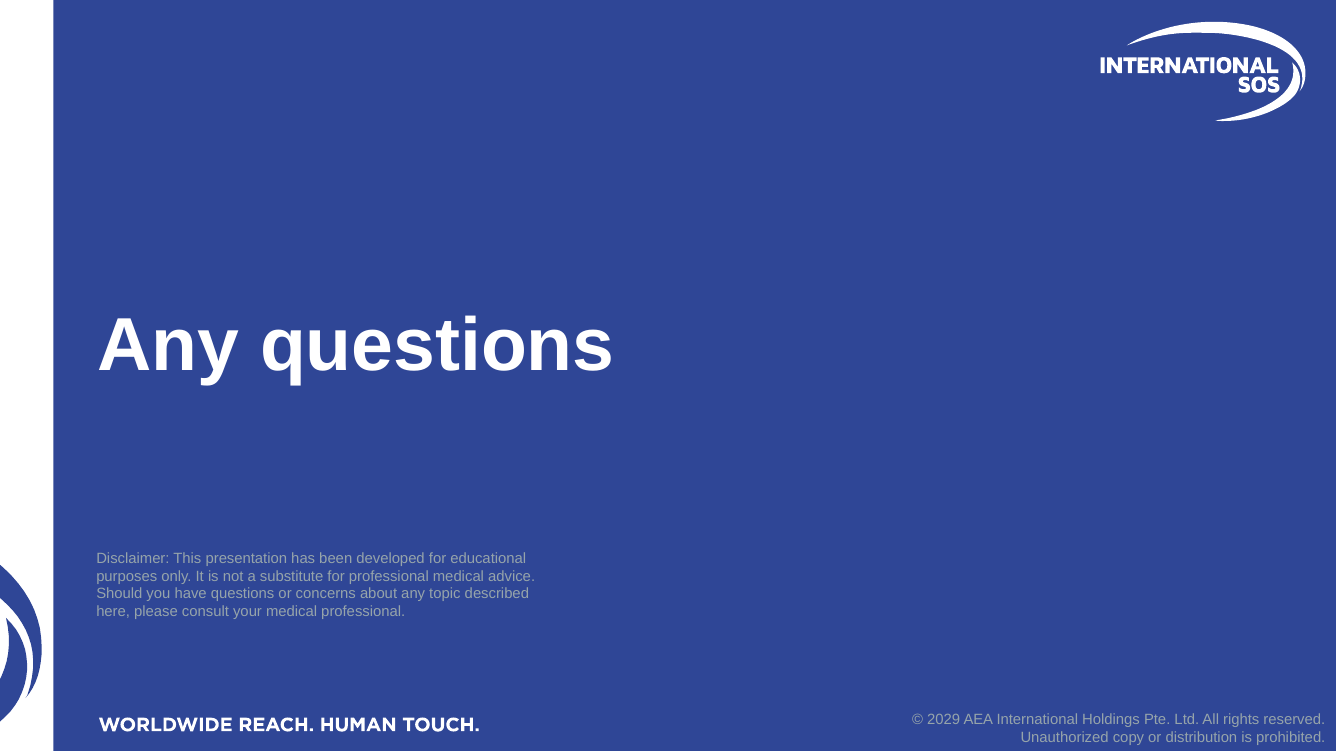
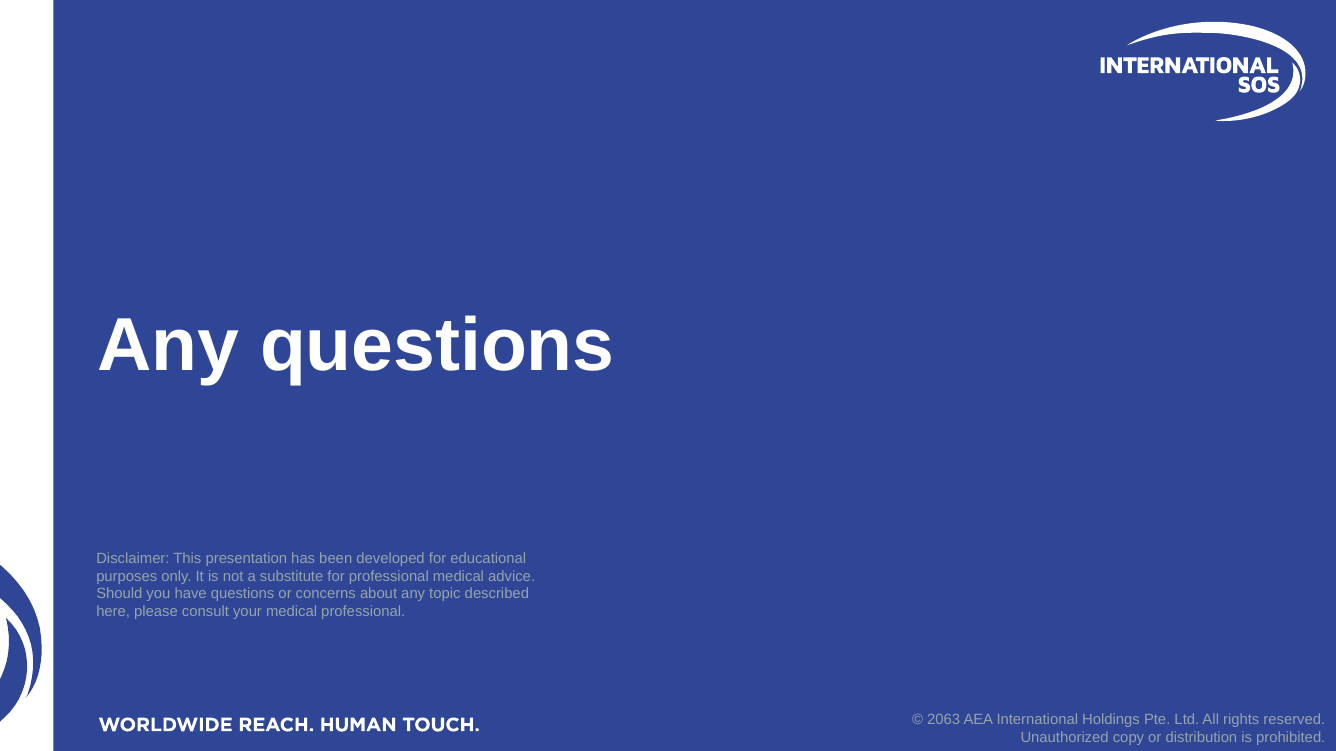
2029: 2029 -> 2063 (944, 720)
